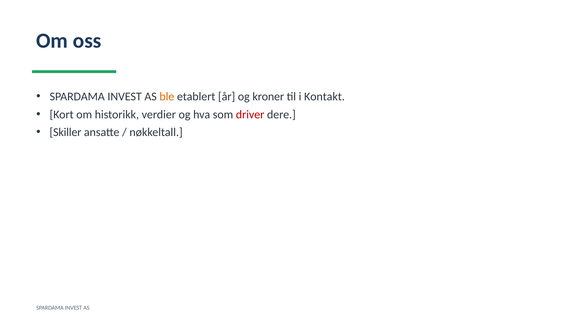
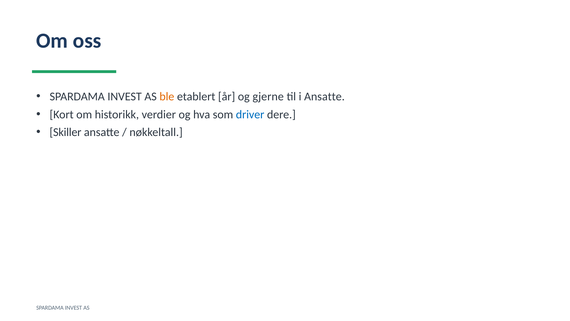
kroner: kroner -> gjerne (268, 97)
i Kontakt: Kontakt -> Ansatte (324, 97)
driver colour: red -> blue (250, 114)
